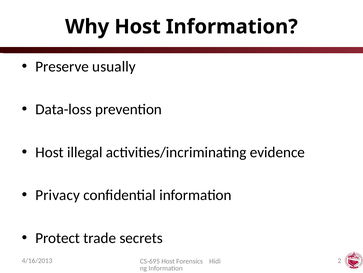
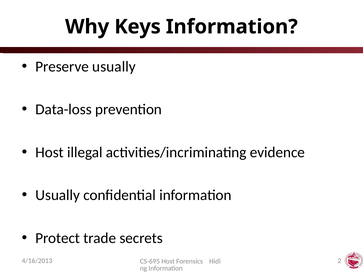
Why Host: Host -> Keys (138, 27)
Privacy: Privacy -> Usually (58, 195)
